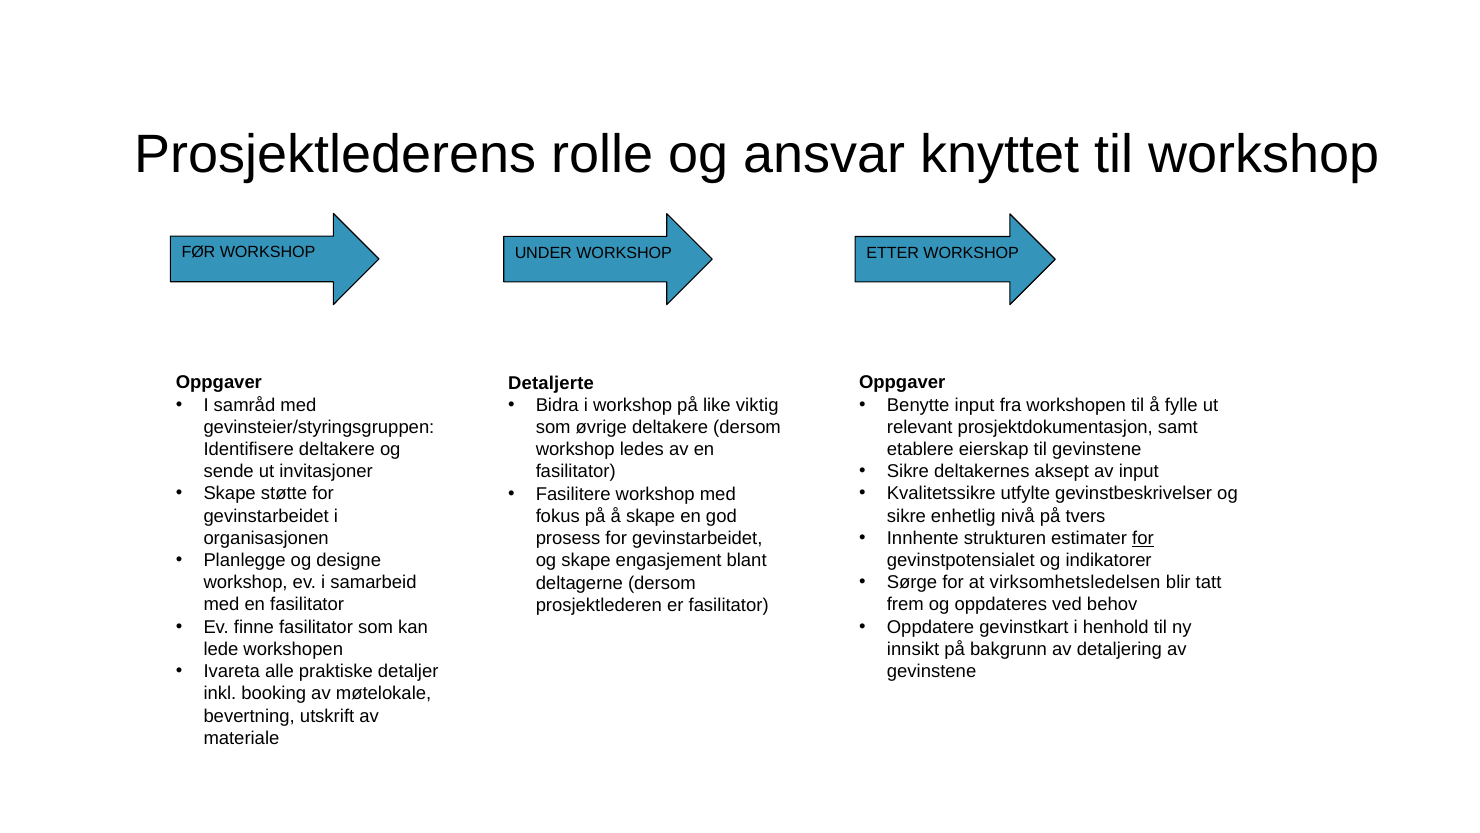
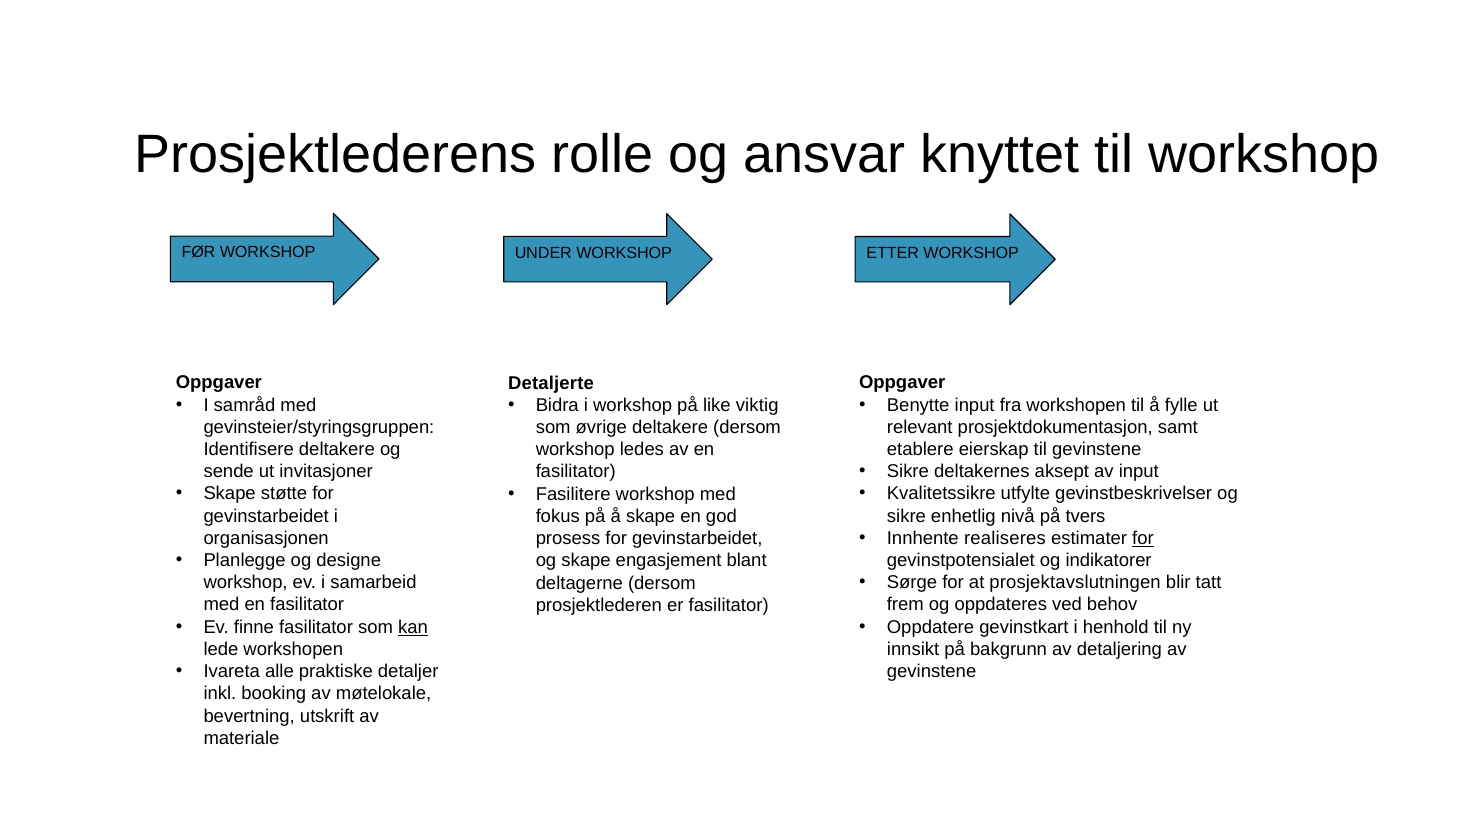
strukturen: strukturen -> realiseres (1005, 538)
virksomhetsledelsen: virksomhetsledelsen -> prosjektavslutningen (1075, 582)
kan underline: none -> present (413, 627)
